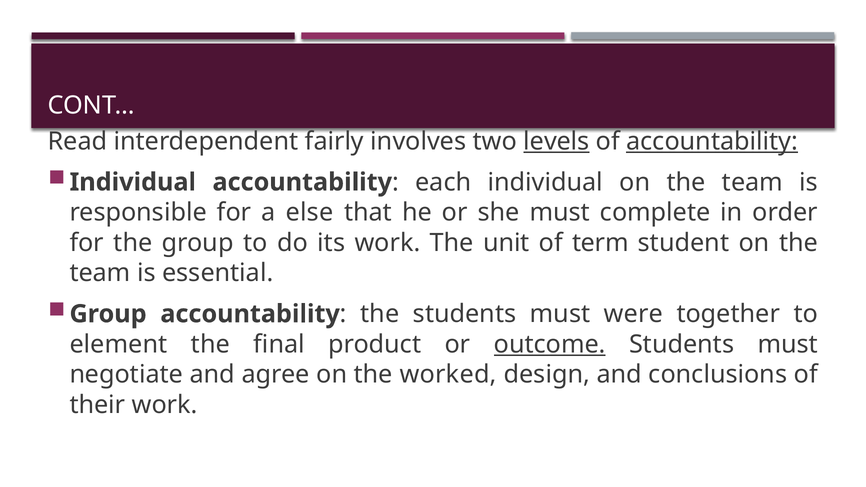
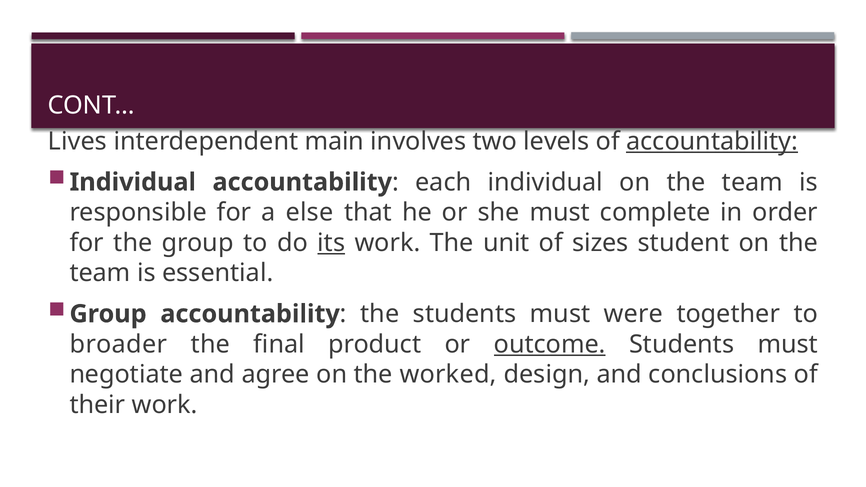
Read: Read -> Lives (77, 141)
fairly: fairly -> main (334, 141)
levels underline: present -> none (556, 141)
its underline: none -> present (331, 243)
term: term -> sizes (600, 243)
element: element -> broader (118, 344)
